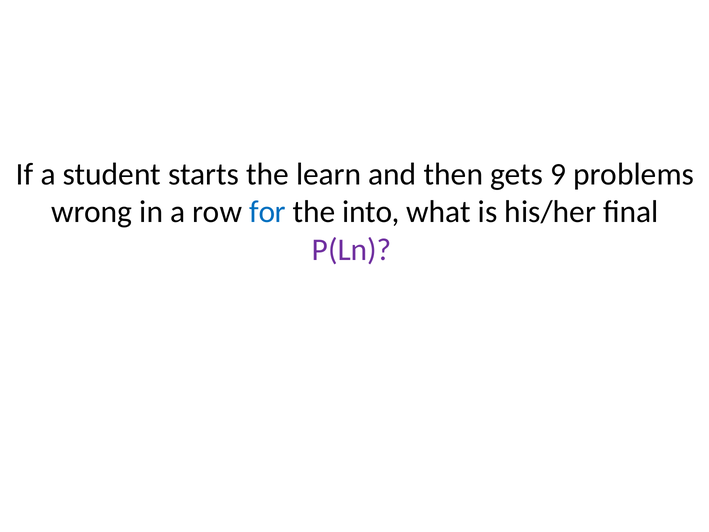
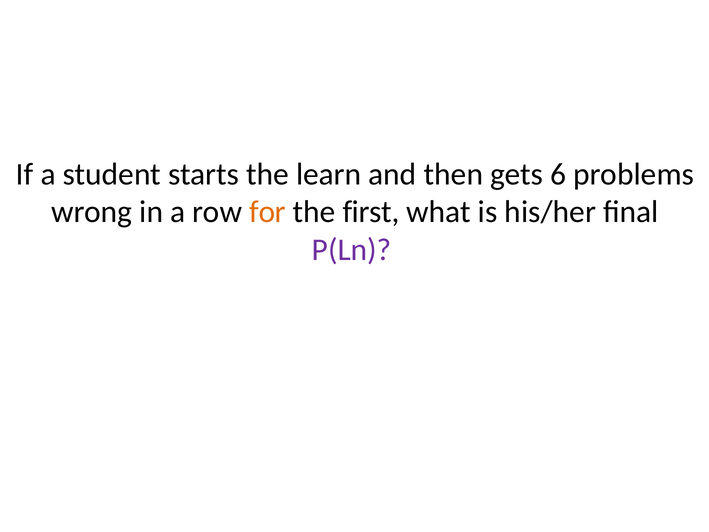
9: 9 -> 6 (558, 174)
for colour: blue -> orange (268, 212)
into: into -> first (371, 212)
